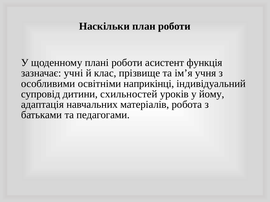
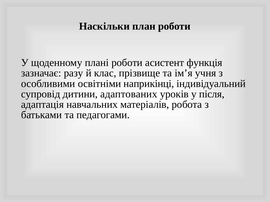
учні: учні -> разу (73, 73)
схильностей: схильностей -> адаптованих (129, 94)
йому: йому -> після (212, 94)
